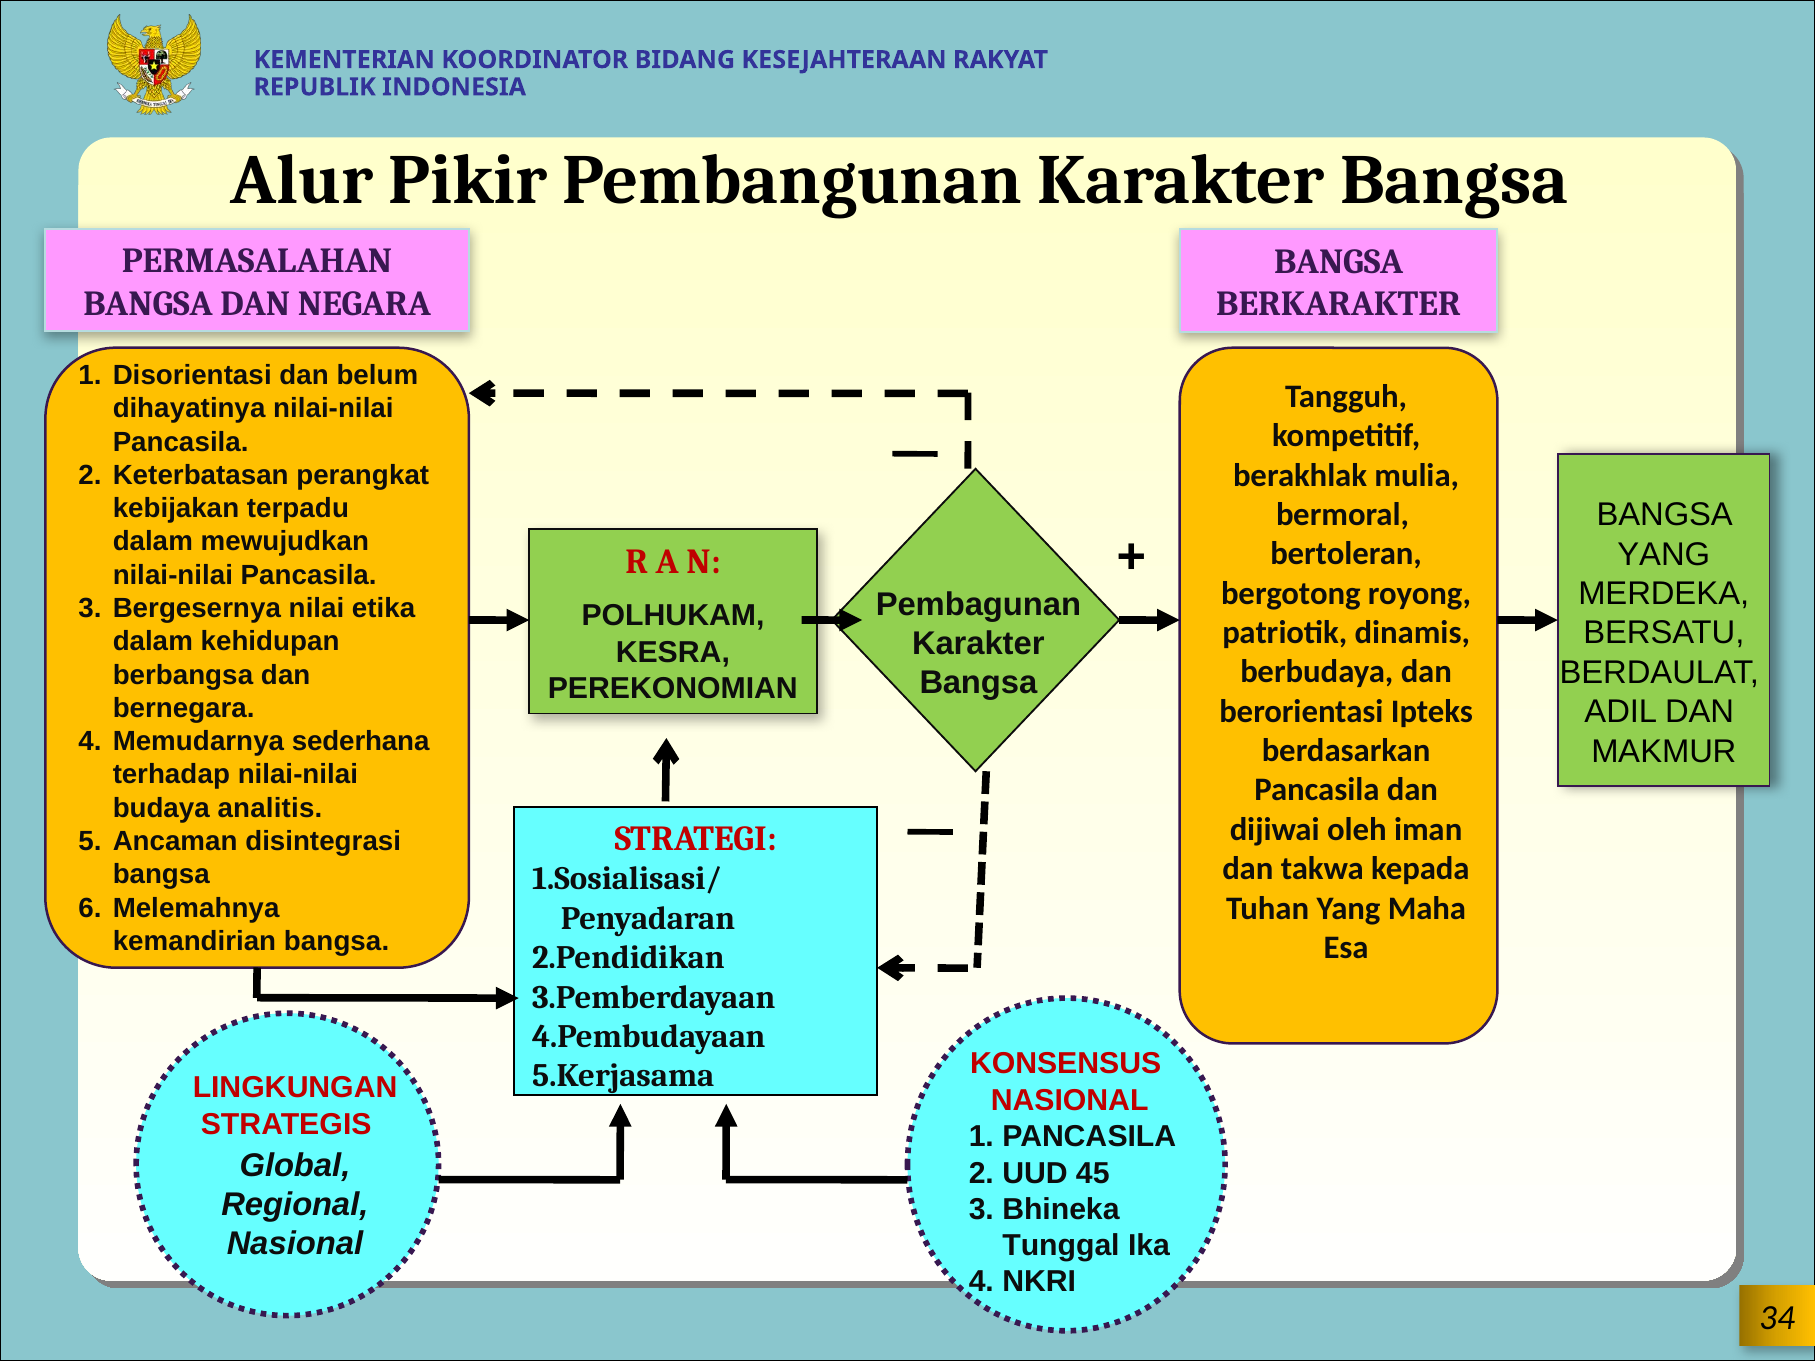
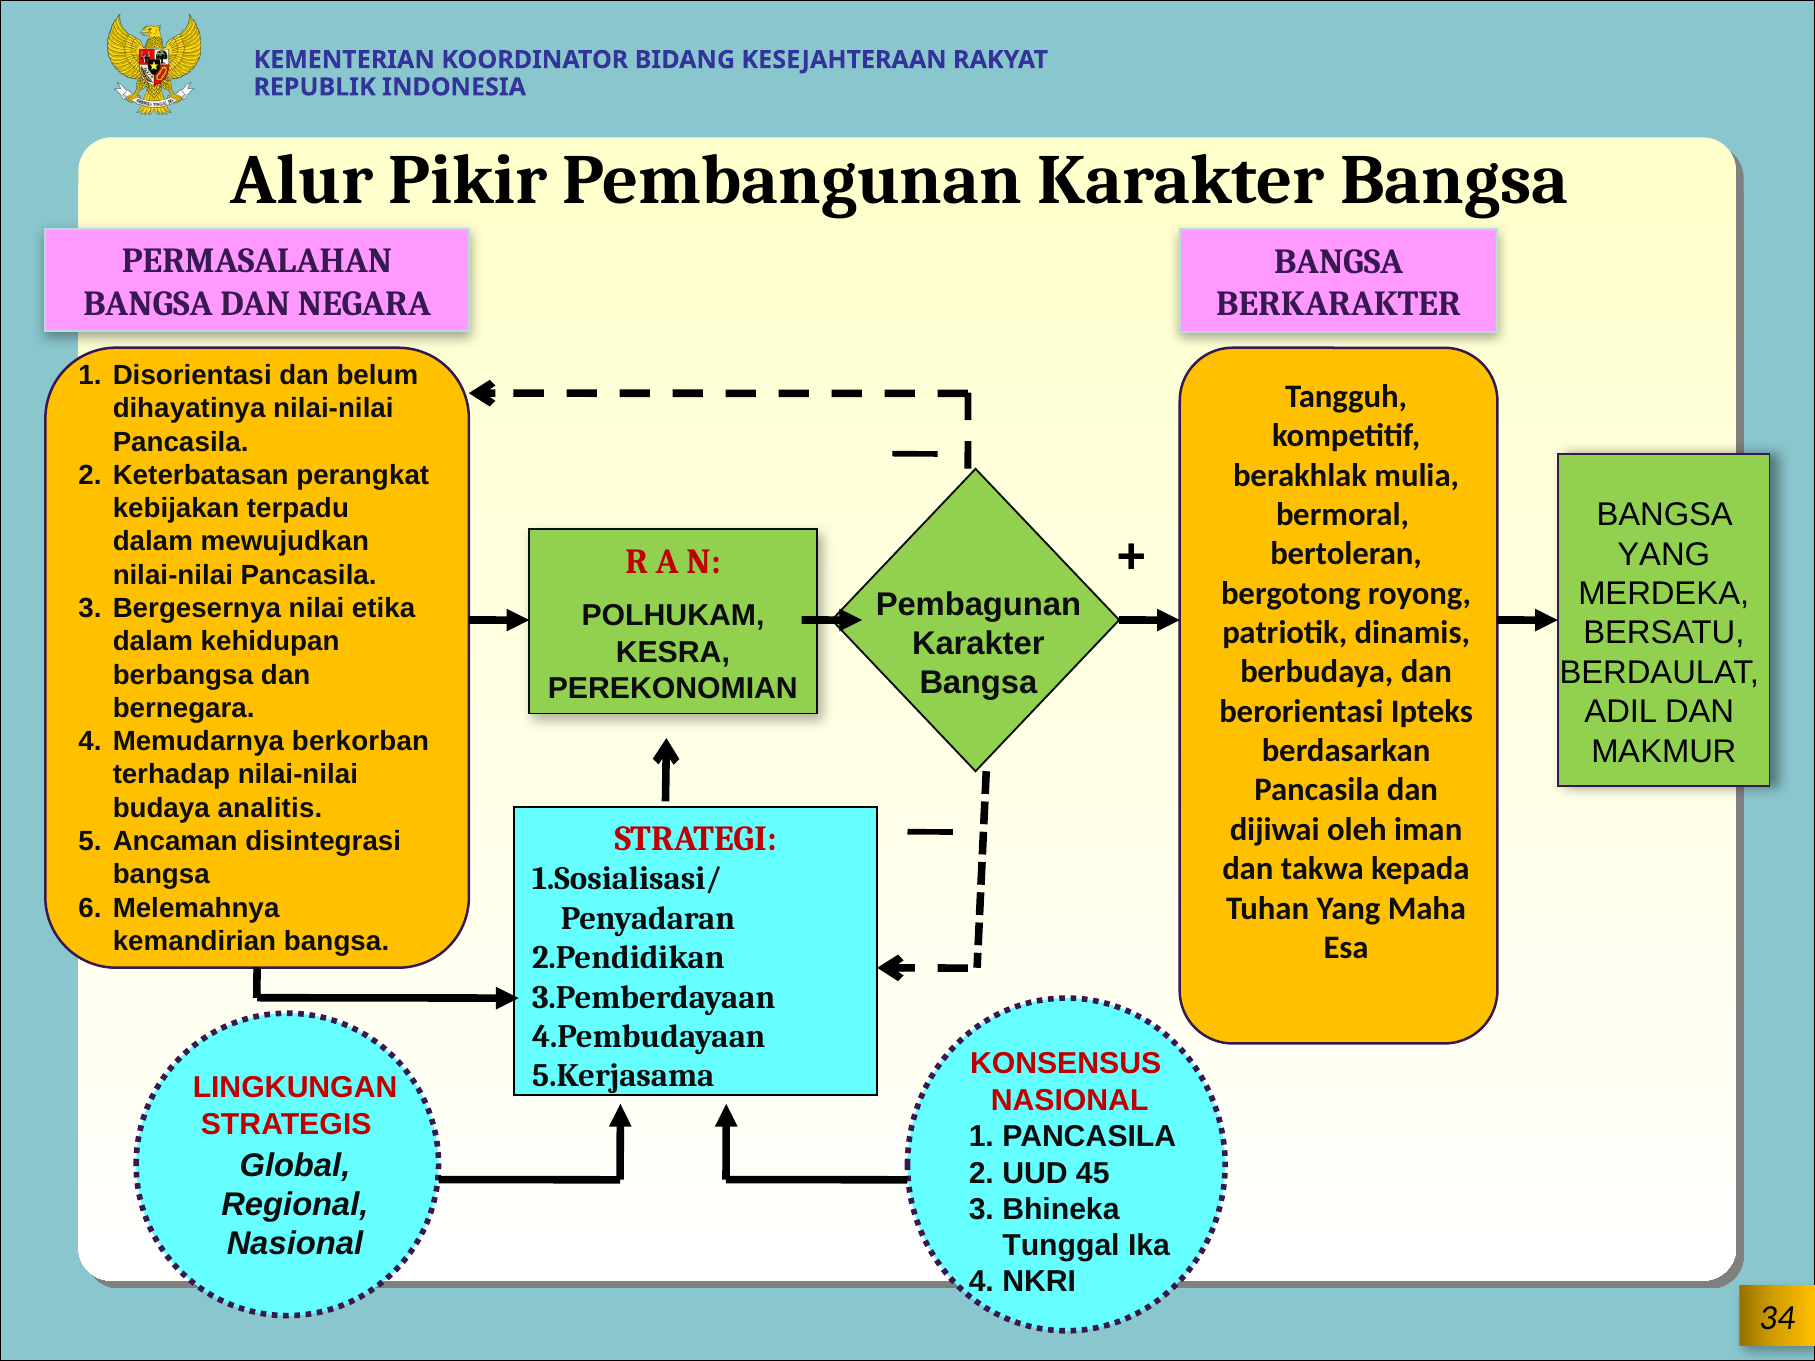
sederhana: sederhana -> berkorban (360, 742)
